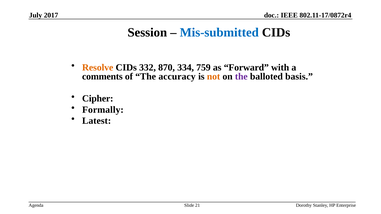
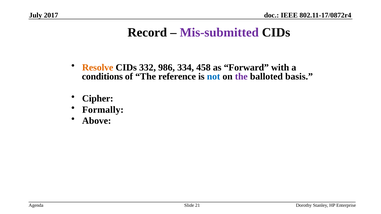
Session: Session -> Record (147, 32)
Mis-submitted colour: blue -> purple (219, 32)
870: 870 -> 986 (167, 68)
759: 759 -> 458 (203, 68)
comments: comments -> conditions (102, 77)
accuracy: accuracy -> reference (177, 77)
not colour: orange -> blue (214, 77)
Latest: Latest -> Above (97, 121)
